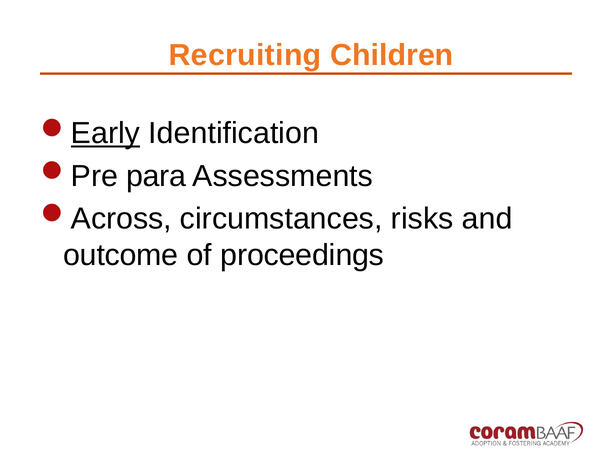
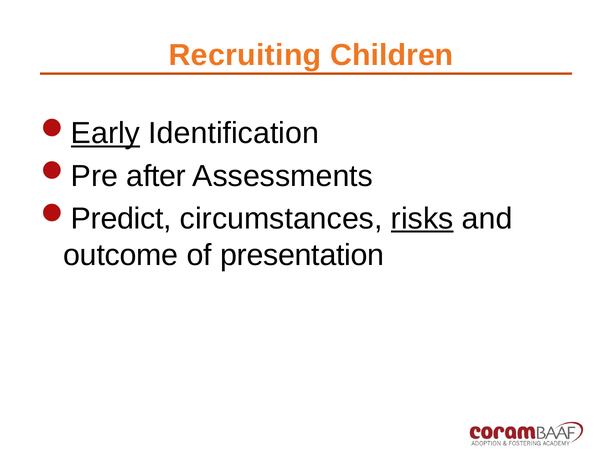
para: para -> after (156, 176)
Across: Across -> Predict (121, 219)
risks underline: none -> present (422, 219)
proceedings: proceedings -> presentation (302, 255)
